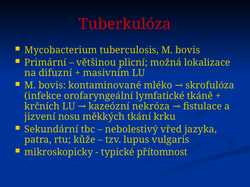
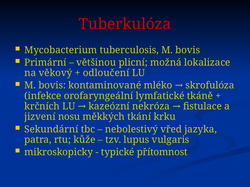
difuzní: difuzní -> věkový (55, 73)
masivním: masivním -> odloučení (106, 73)
